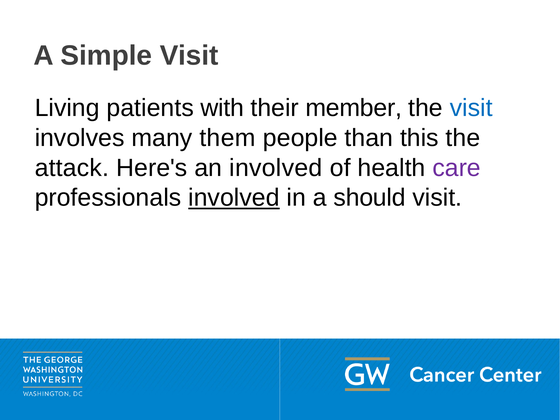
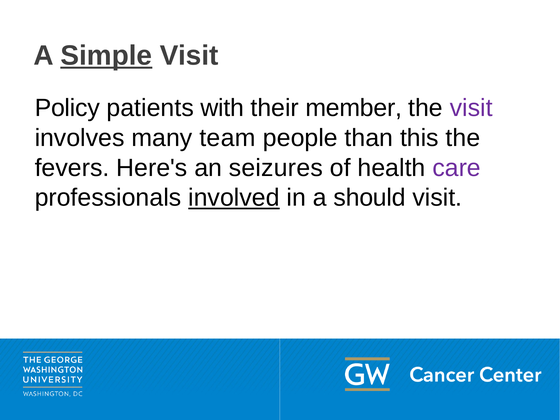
Simple underline: none -> present (106, 56)
Living: Living -> Policy (67, 108)
visit colour: blue -> purple (471, 108)
them: them -> team (228, 138)
attack: attack -> fevers (72, 168)
an involved: involved -> seizures (276, 168)
